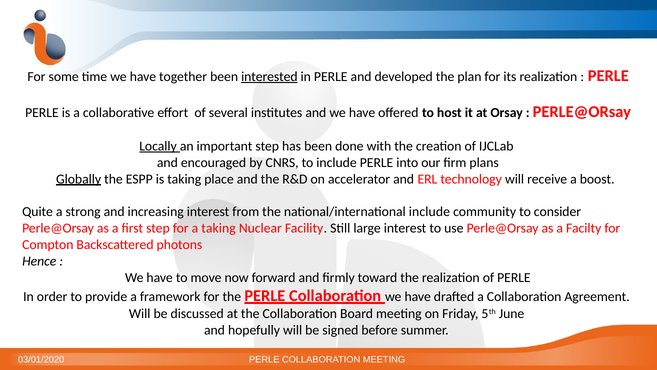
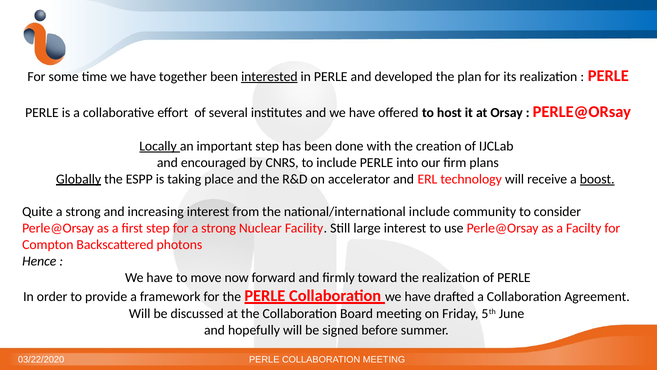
boost underline: none -> present (597, 179)
for a taking: taking -> strong (219, 228)
03/01/2020: 03/01/2020 -> 03/22/2020 (41, 359)
